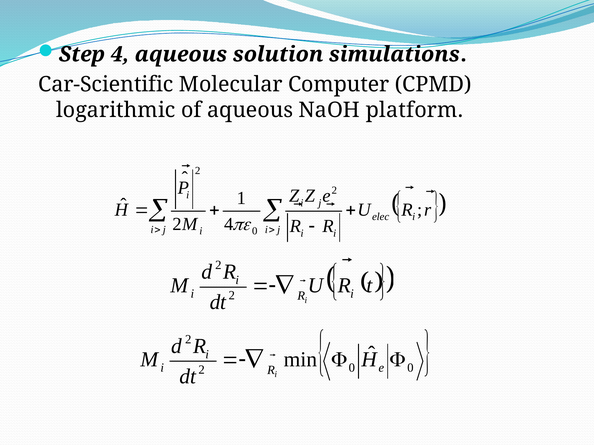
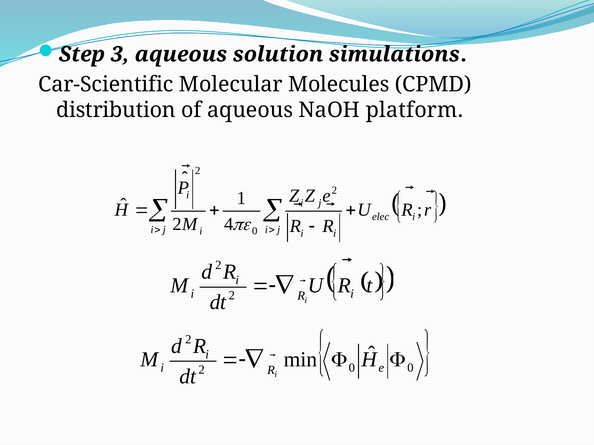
Step 4: 4 -> 3 (120, 54)
Computer: Computer -> Molecules (339, 84)
logarithmic: logarithmic -> distribution (116, 110)
